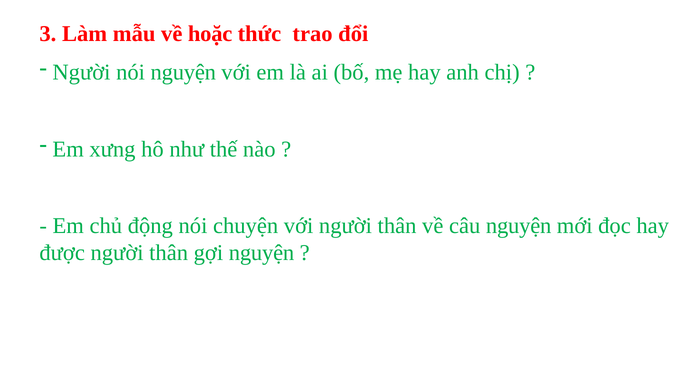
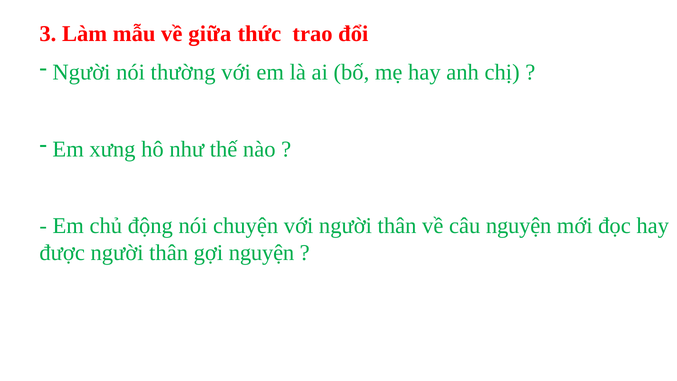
hoặc: hoặc -> giữa (210, 34)
nói nguyện: nguyện -> thường (183, 72)
